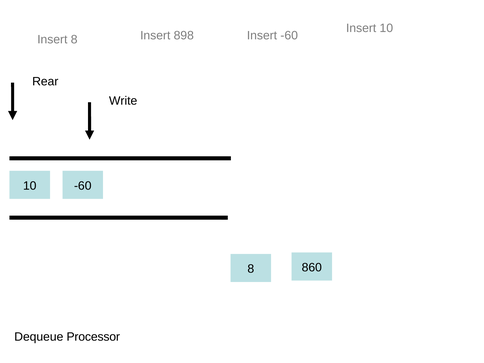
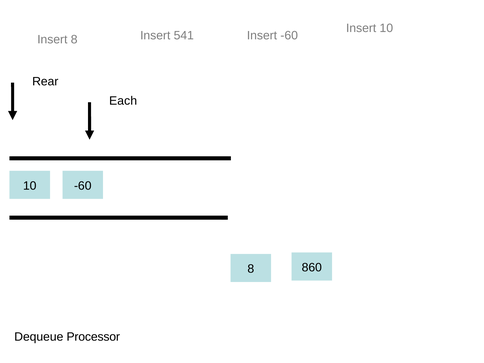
898: 898 -> 541 (184, 36)
Write: Write -> Each (123, 101)
